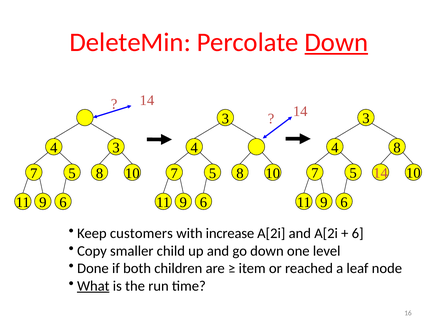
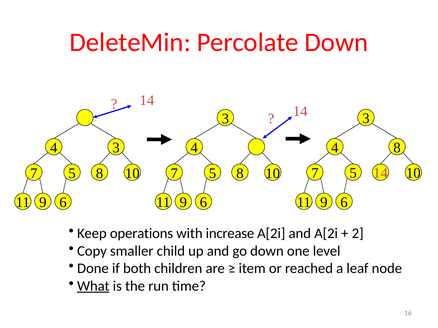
Down underline: present -> none (336, 42)
customers: customers -> operations (142, 234)
6: 6 -> 2 (358, 234)
